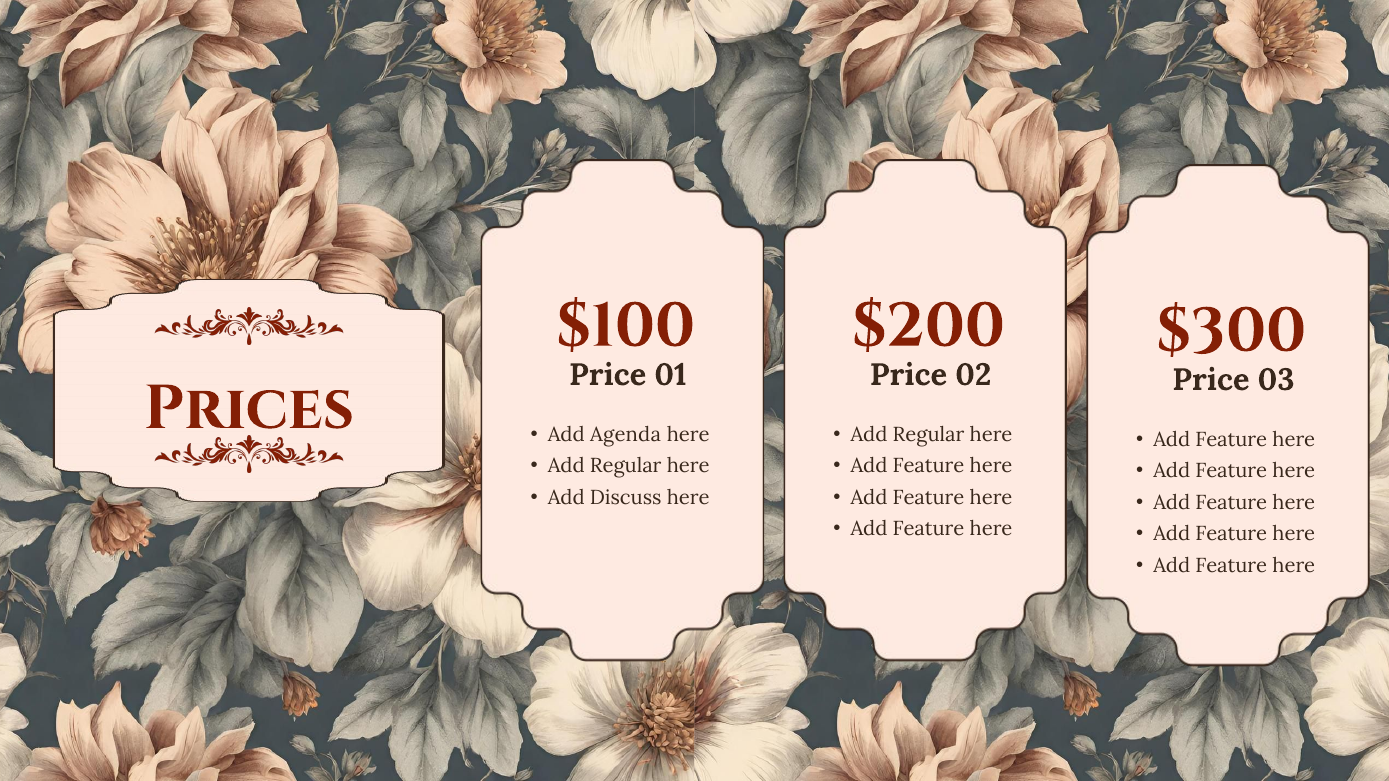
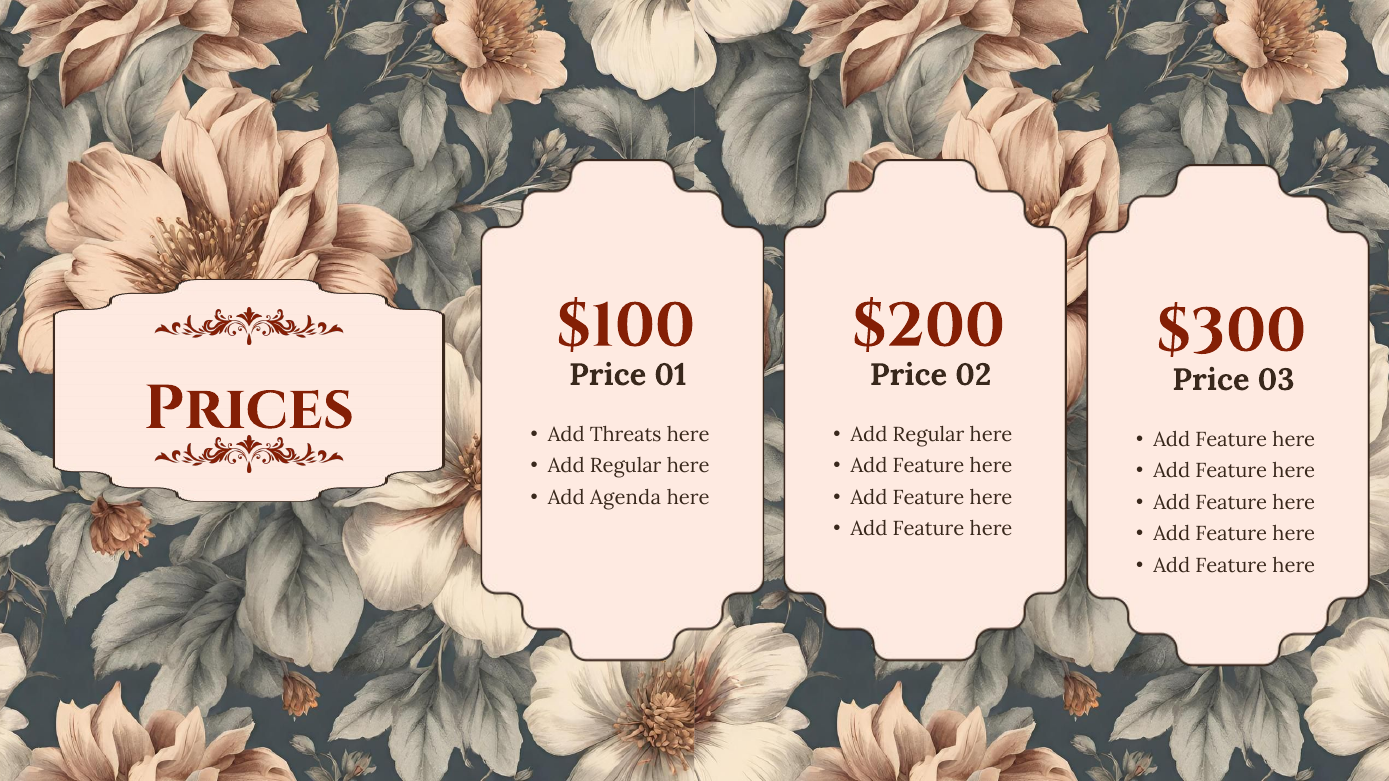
Agenda: Agenda -> Threats (626, 435)
Discuss: Discuss -> Agenda (626, 498)
